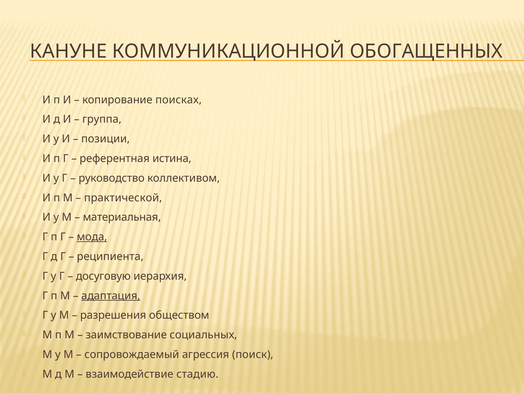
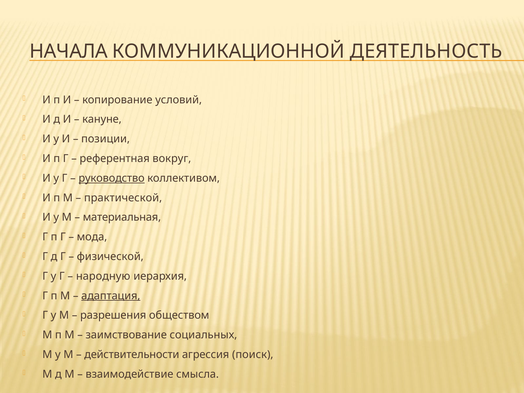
КАНУНЕ: КАНУНЕ -> НАЧАЛА (69, 51)
ОБОГАЩЕННЫХ: ОБОГАЩЕННЫХ -> ДЕЯТЕЛЬНОСТЬ (426, 51)
поисках: поисках -> условий (179, 100)
группа: группа -> кануне (102, 119)
истина: истина -> вокруг (172, 159)
руководство underline: none -> present (112, 178)
мода underline: present -> none (92, 237)
реципиента: реципиента -> физической (110, 257)
досуговую: досуговую -> народную (103, 276)
сопровождаемый: сопровождаемый -> действительности (132, 355)
стадию: стадию -> смысла (198, 374)
